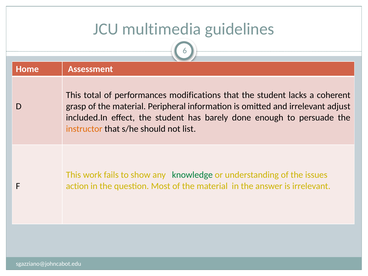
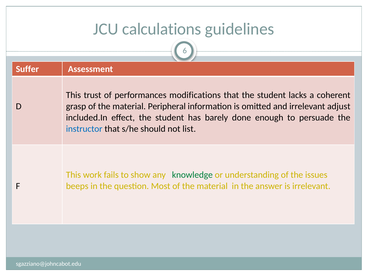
multimedia: multimedia -> calculations (162, 29)
Home: Home -> Suffer (27, 69)
total: total -> trust (93, 95)
instructor colour: orange -> blue (84, 129)
action: action -> beeps (77, 186)
